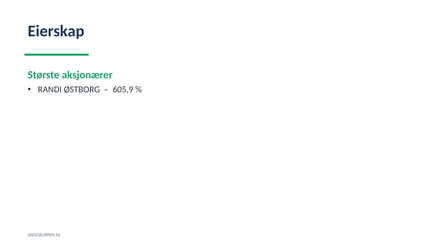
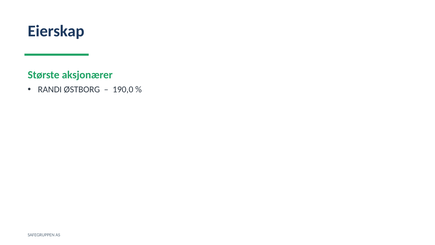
605,9: 605,9 -> 190,0 (123, 89)
